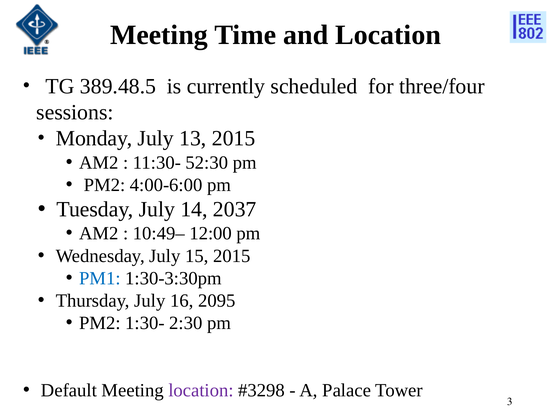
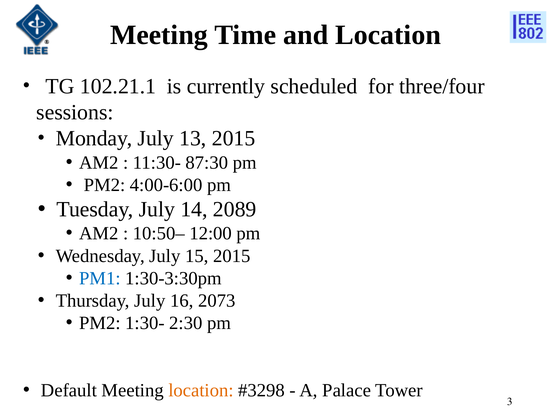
389.48.5: 389.48.5 -> 102.21.1 (118, 86)
52:30: 52:30 -> 87:30 (207, 163)
2037: 2037 -> 2089 (235, 209)
10:49–: 10:49– -> 10:50– (159, 233)
2095: 2095 -> 2073 (217, 301)
location colour: purple -> orange (201, 390)
